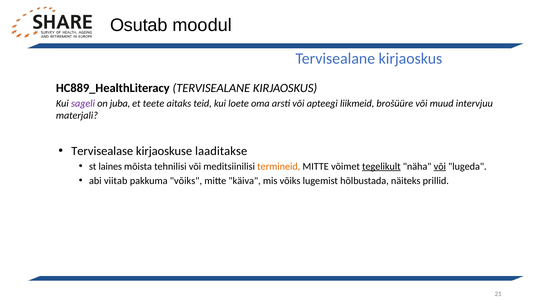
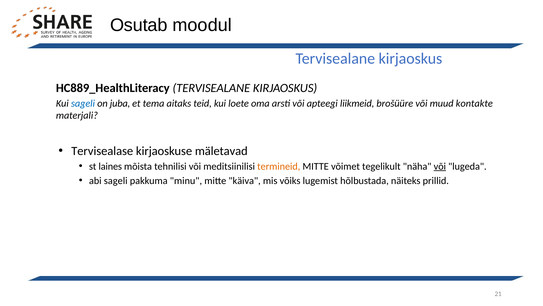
sageli colour: purple -> blue (83, 103)
teete: teete -> tema (154, 103)
intervjuu: intervjuu -> kontakte (474, 103)
laaditakse: laaditakse -> mäletavad (221, 151)
tegelikult underline: present -> none (381, 166)
abi viitab: viitab -> sageli (116, 180)
pakkuma võiks: võiks -> minu (186, 180)
